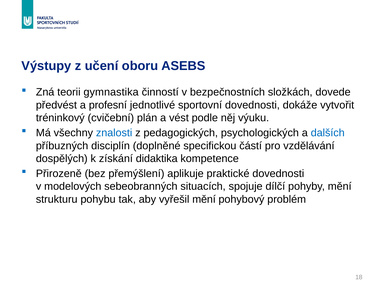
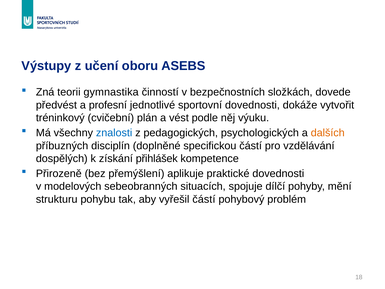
dalších colour: blue -> orange (328, 133)
didaktika: didaktika -> přihlášek (157, 158)
vyřešil mění: mění -> částí (204, 199)
